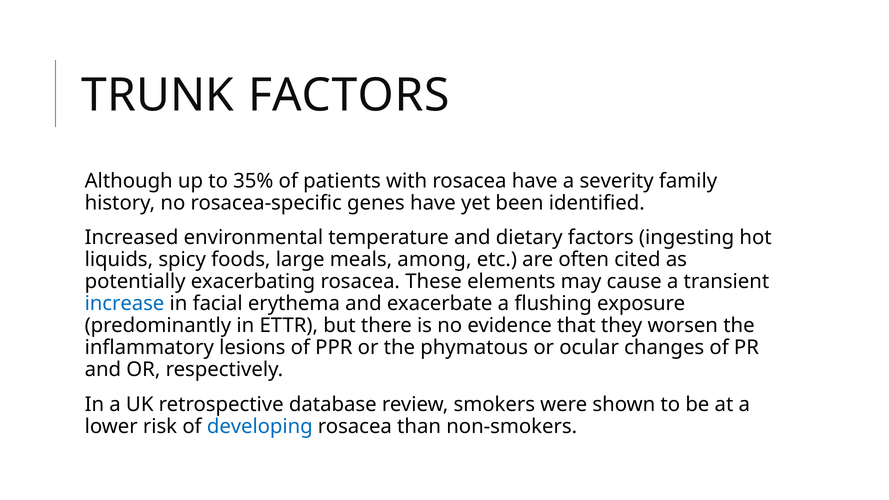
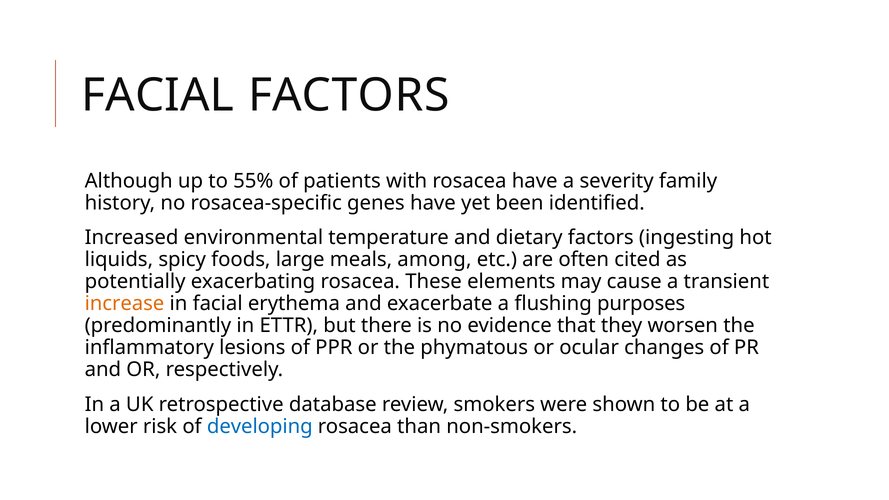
TRUNK: TRUNK -> FACIAL (158, 95)
35%: 35% -> 55% (253, 181)
increase colour: blue -> orange (125, 304)
exposure: exposure -> purposes (641, 304)
